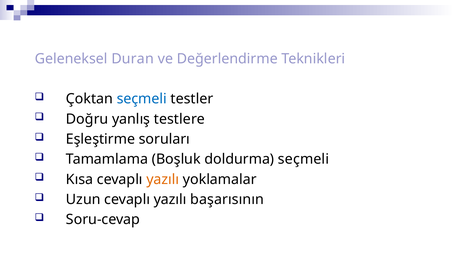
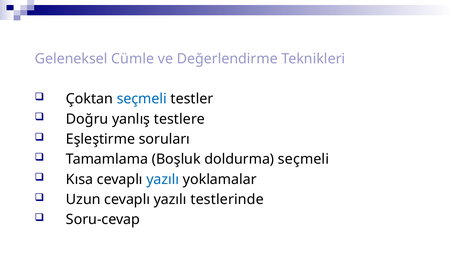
Duran: Duran -> Cümle (133, 59)
yazılı colour: orange -> blue (163, 179)
başarısının: başarısının -> testlerinde (227, 199)
